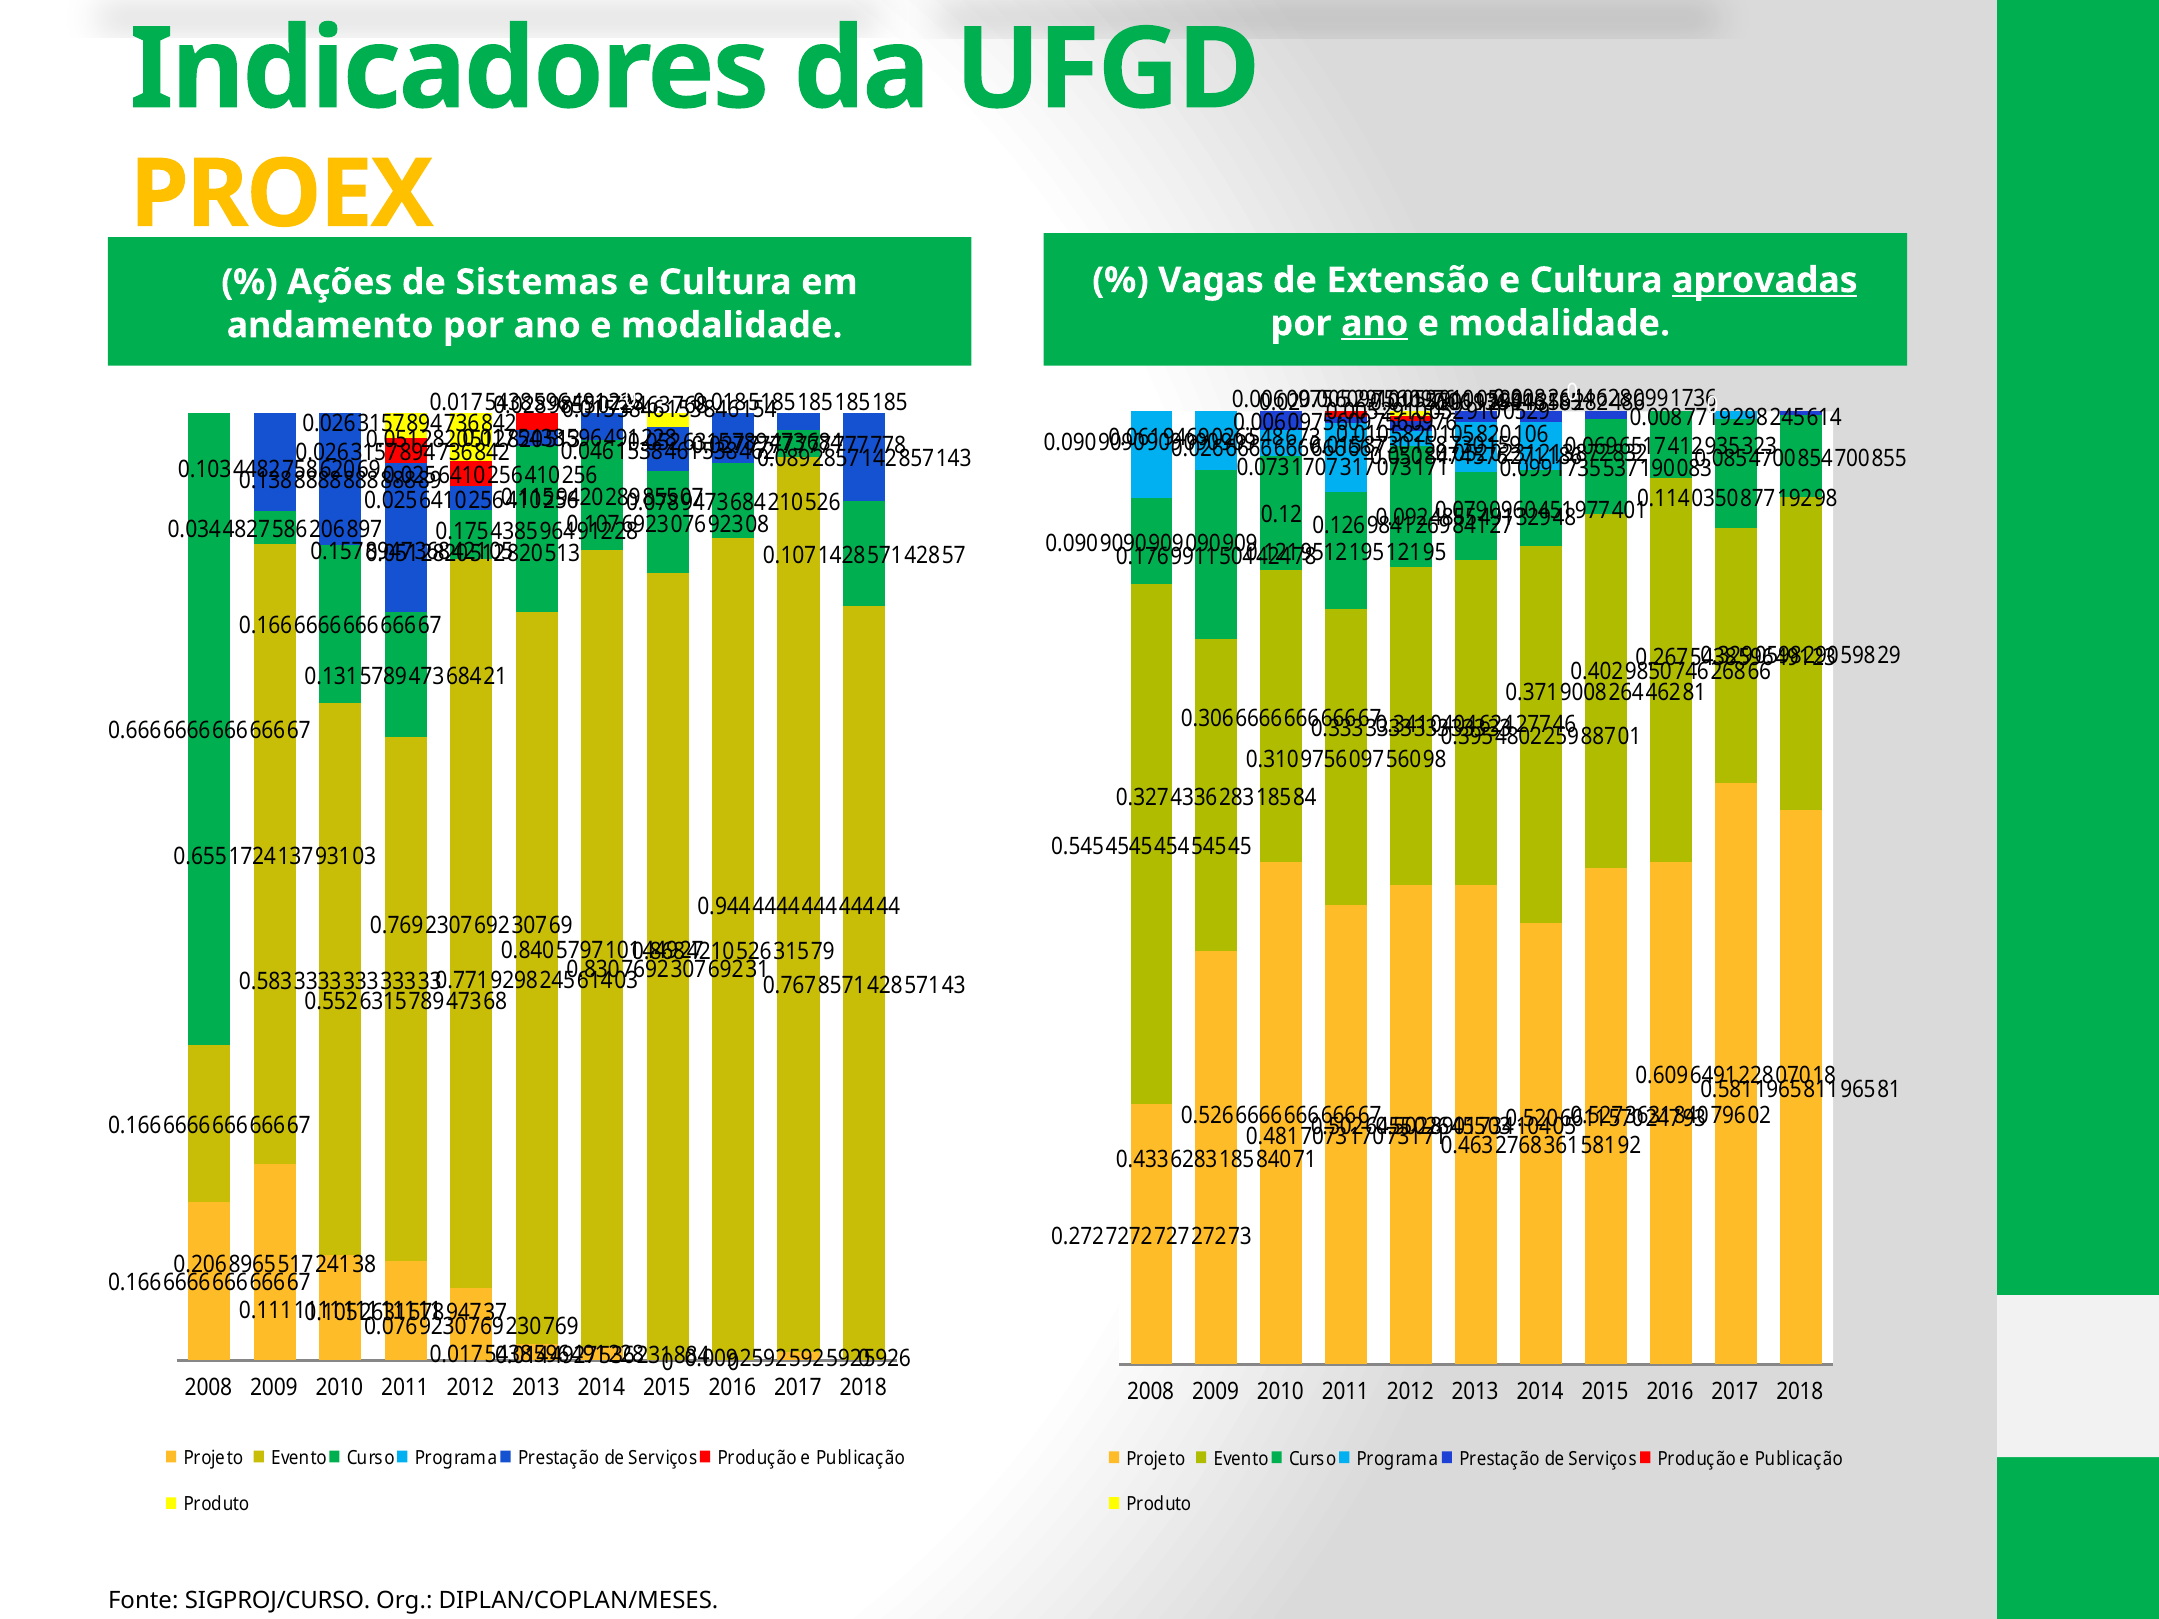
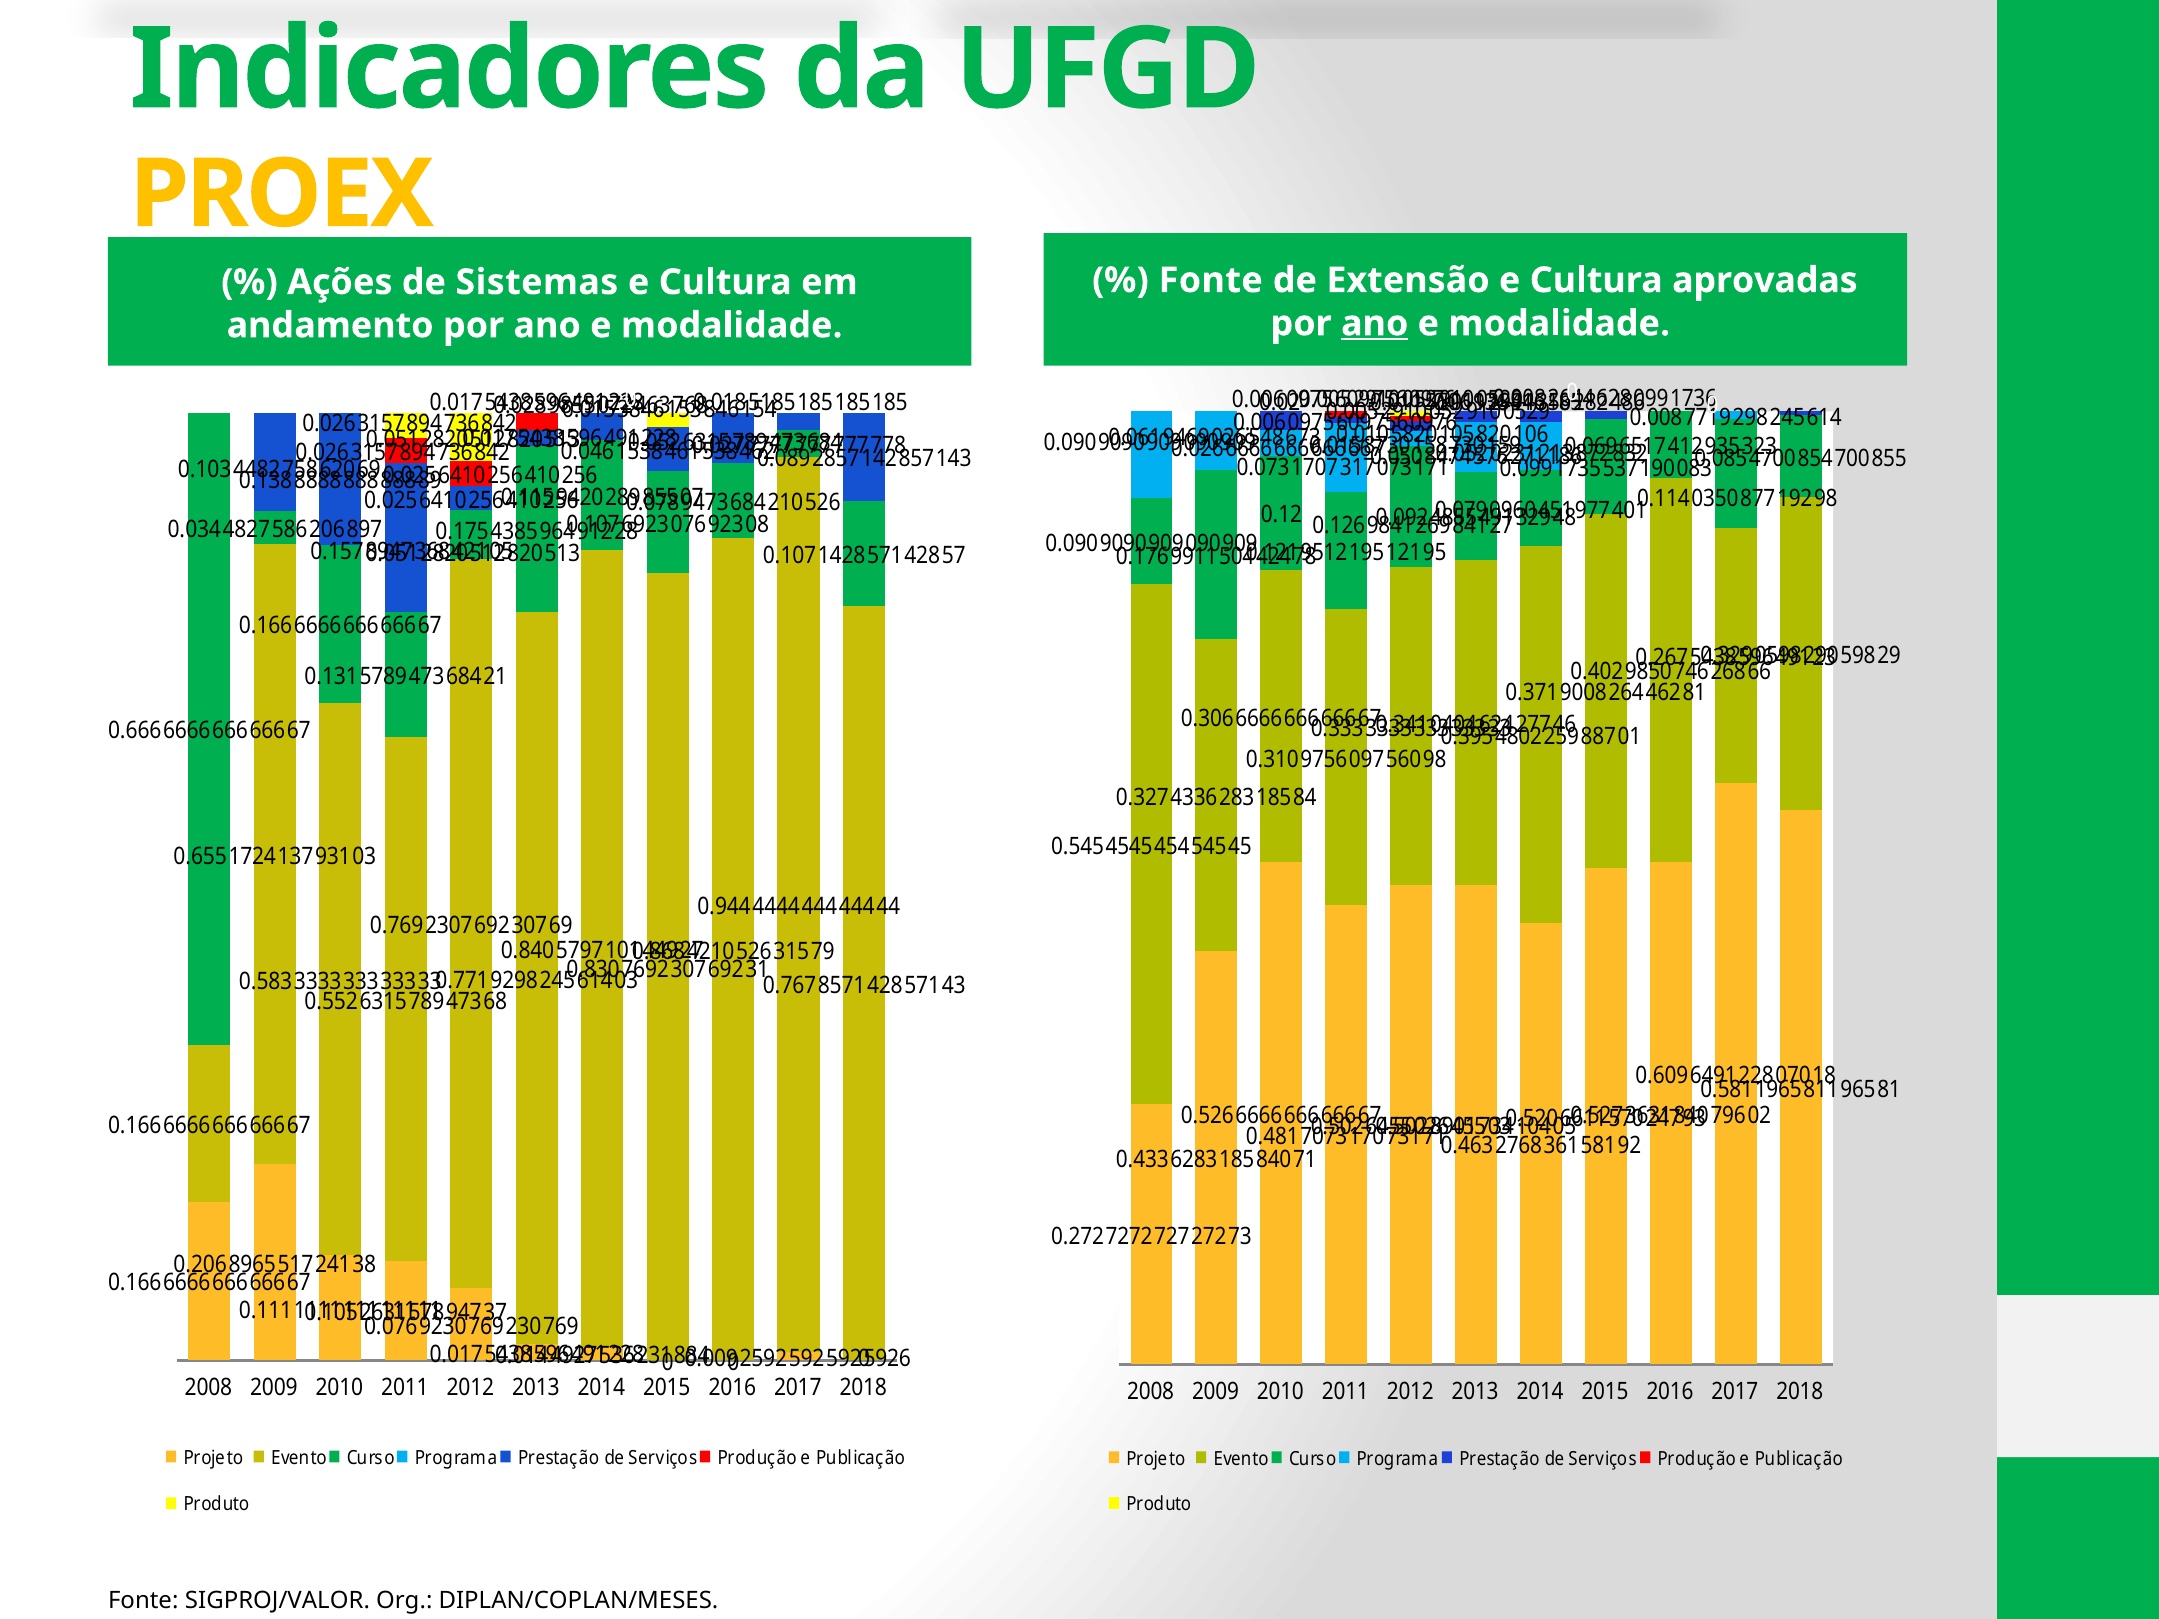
Vagas: Vagas -> Fonte (1211, 280)
aprovadas underline: present -> none (1765, 280)
SIGPROJ/CURSO: SIGPROJ/CURSO -> SIGPROJ/VALOR (277, 1601)
